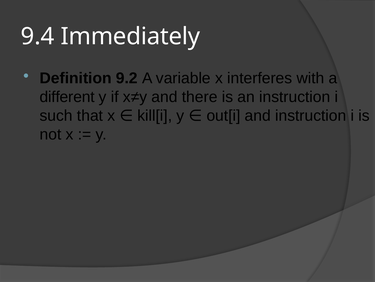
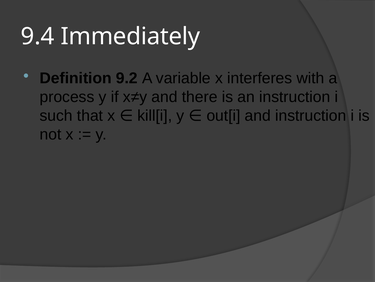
different: different -> process (67, 97)
